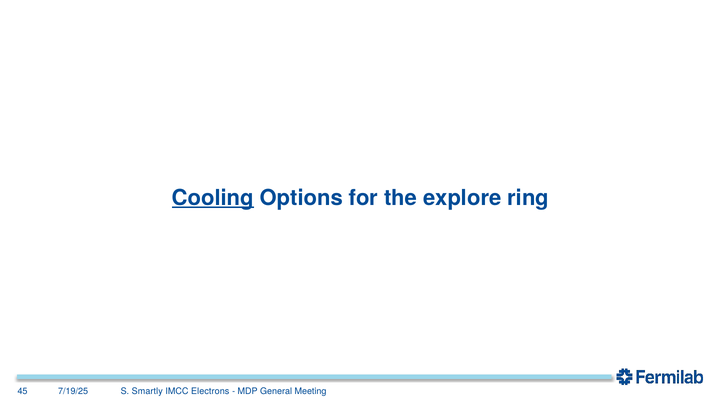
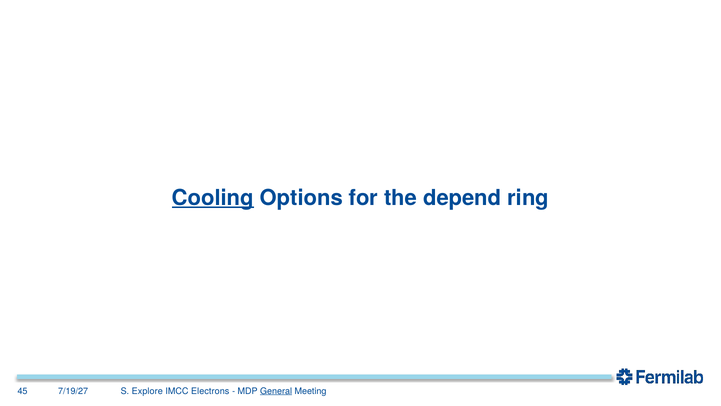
explore: explore -> depend (462, 198)
7/19/25: 7/19/25 -> 7/19/27 (73, 391)
Smartly: Smartly -> Explore (147, 391)
General underline: none -> present (276, 391)
